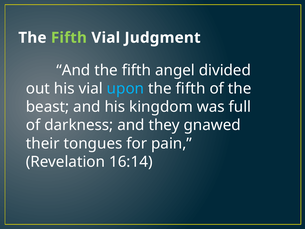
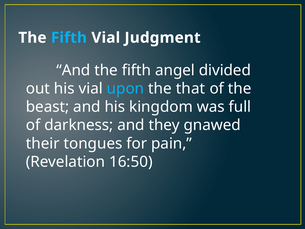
Fifth colour: light green -> light blue (69, 38)
fifth: fifth -> that (191, 88)
16:14: 16:14 -> 16:50 (131, 162)
